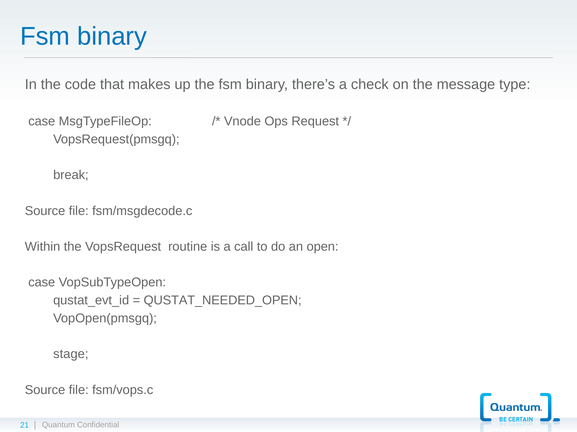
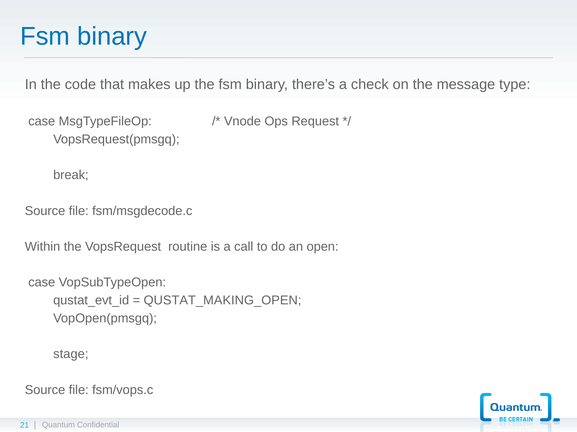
QUSTAT_NEEDED_OPEN: QUSTAT_NEEDED_OPEN -> QUSTAT_MAKING_OPEN (223, 301)
